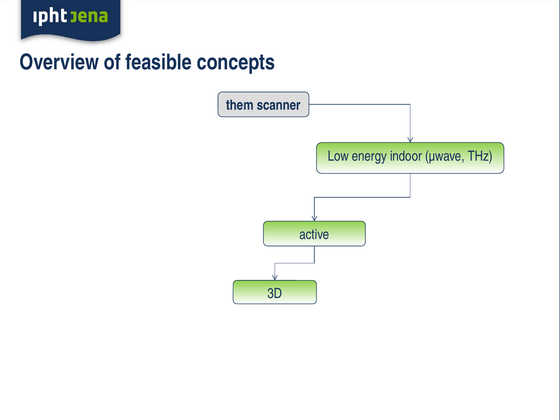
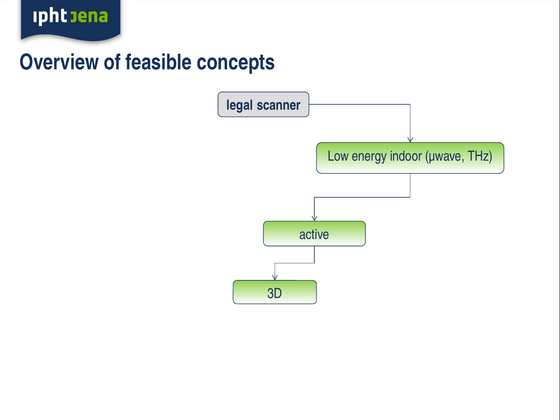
them: them -> legal (240, 105)
